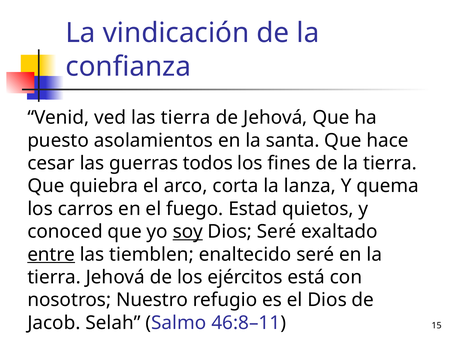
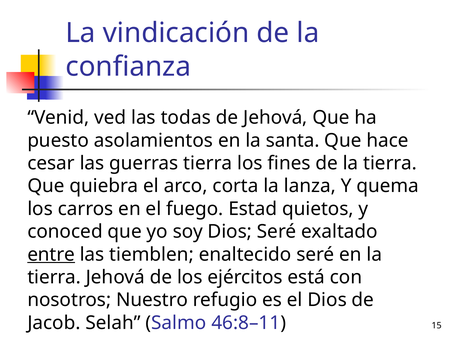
las tierra: tierra -> todas (186, 118)
guerras todos: todos -> tierra (208, 163)
soy underline: present -> none (188, 232)
